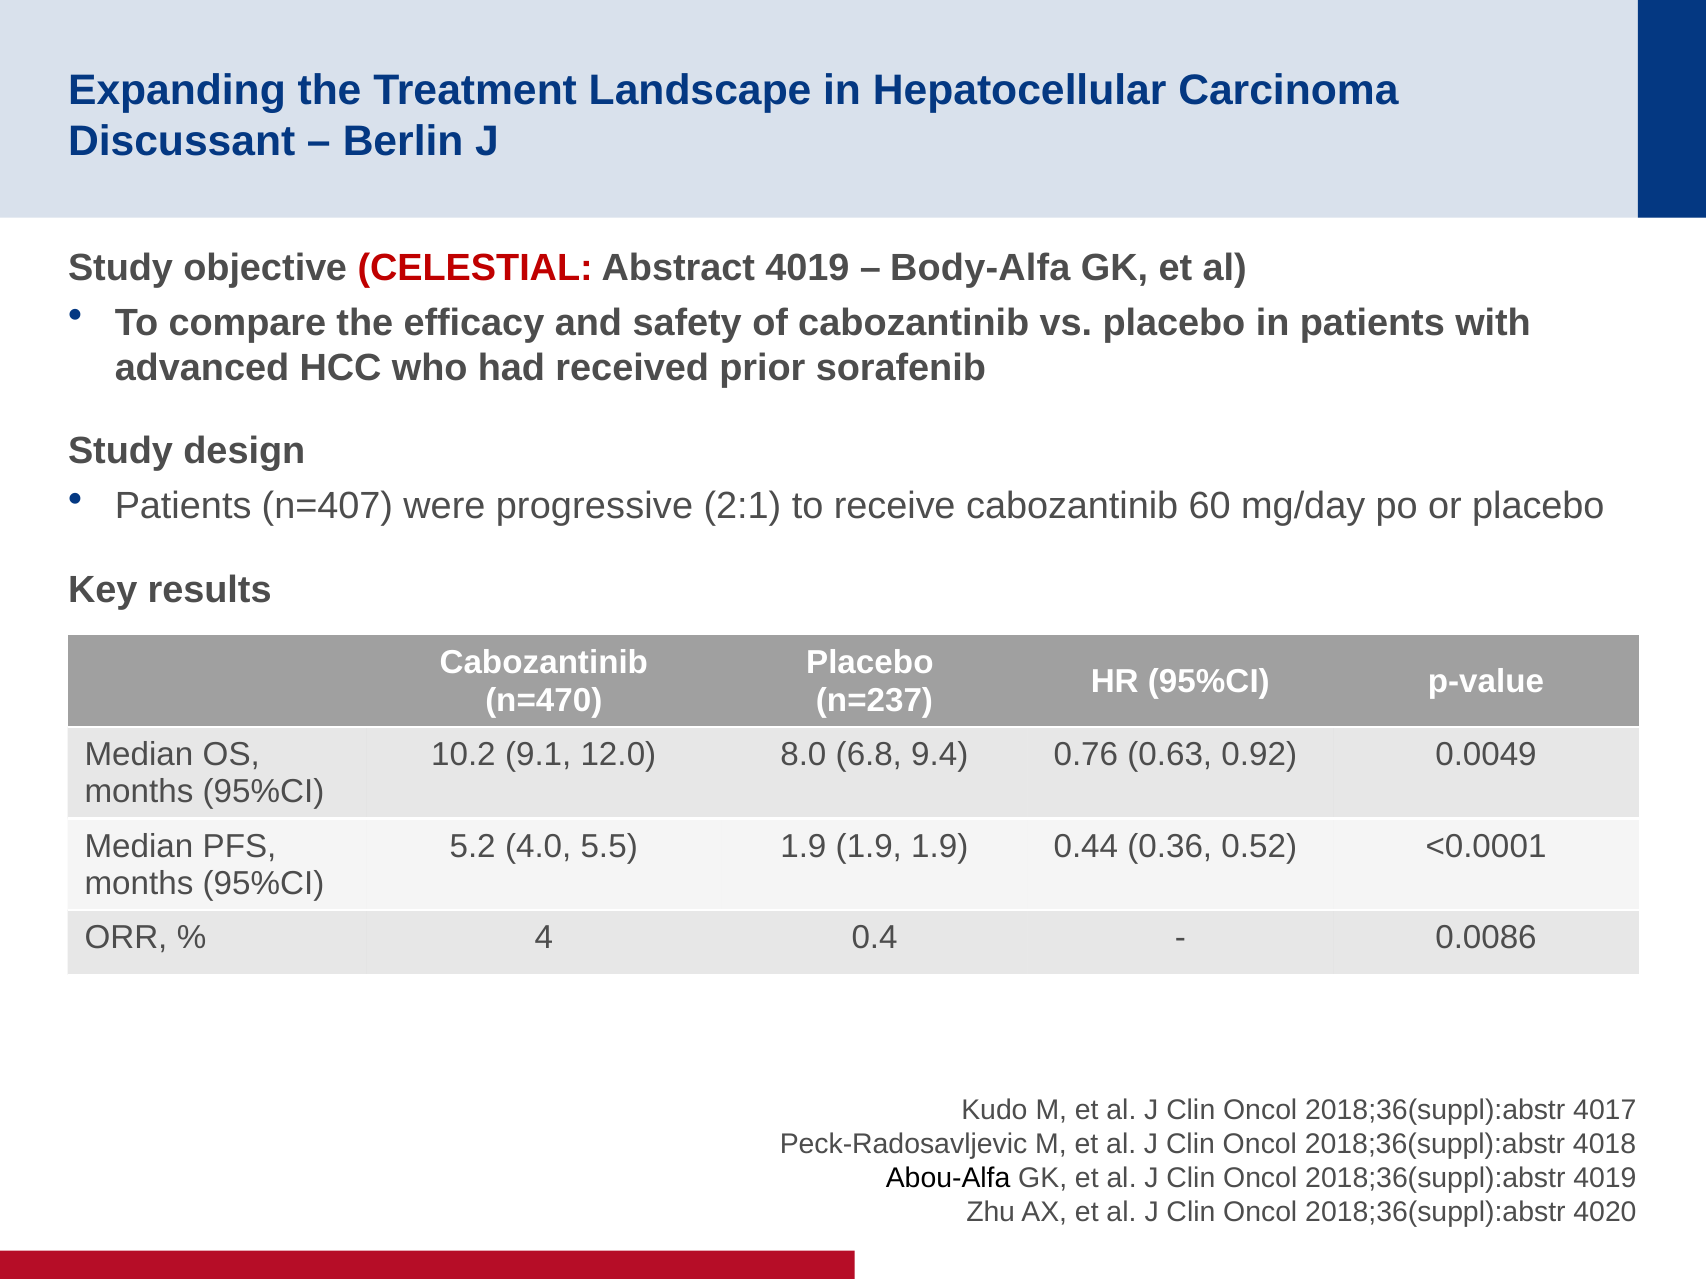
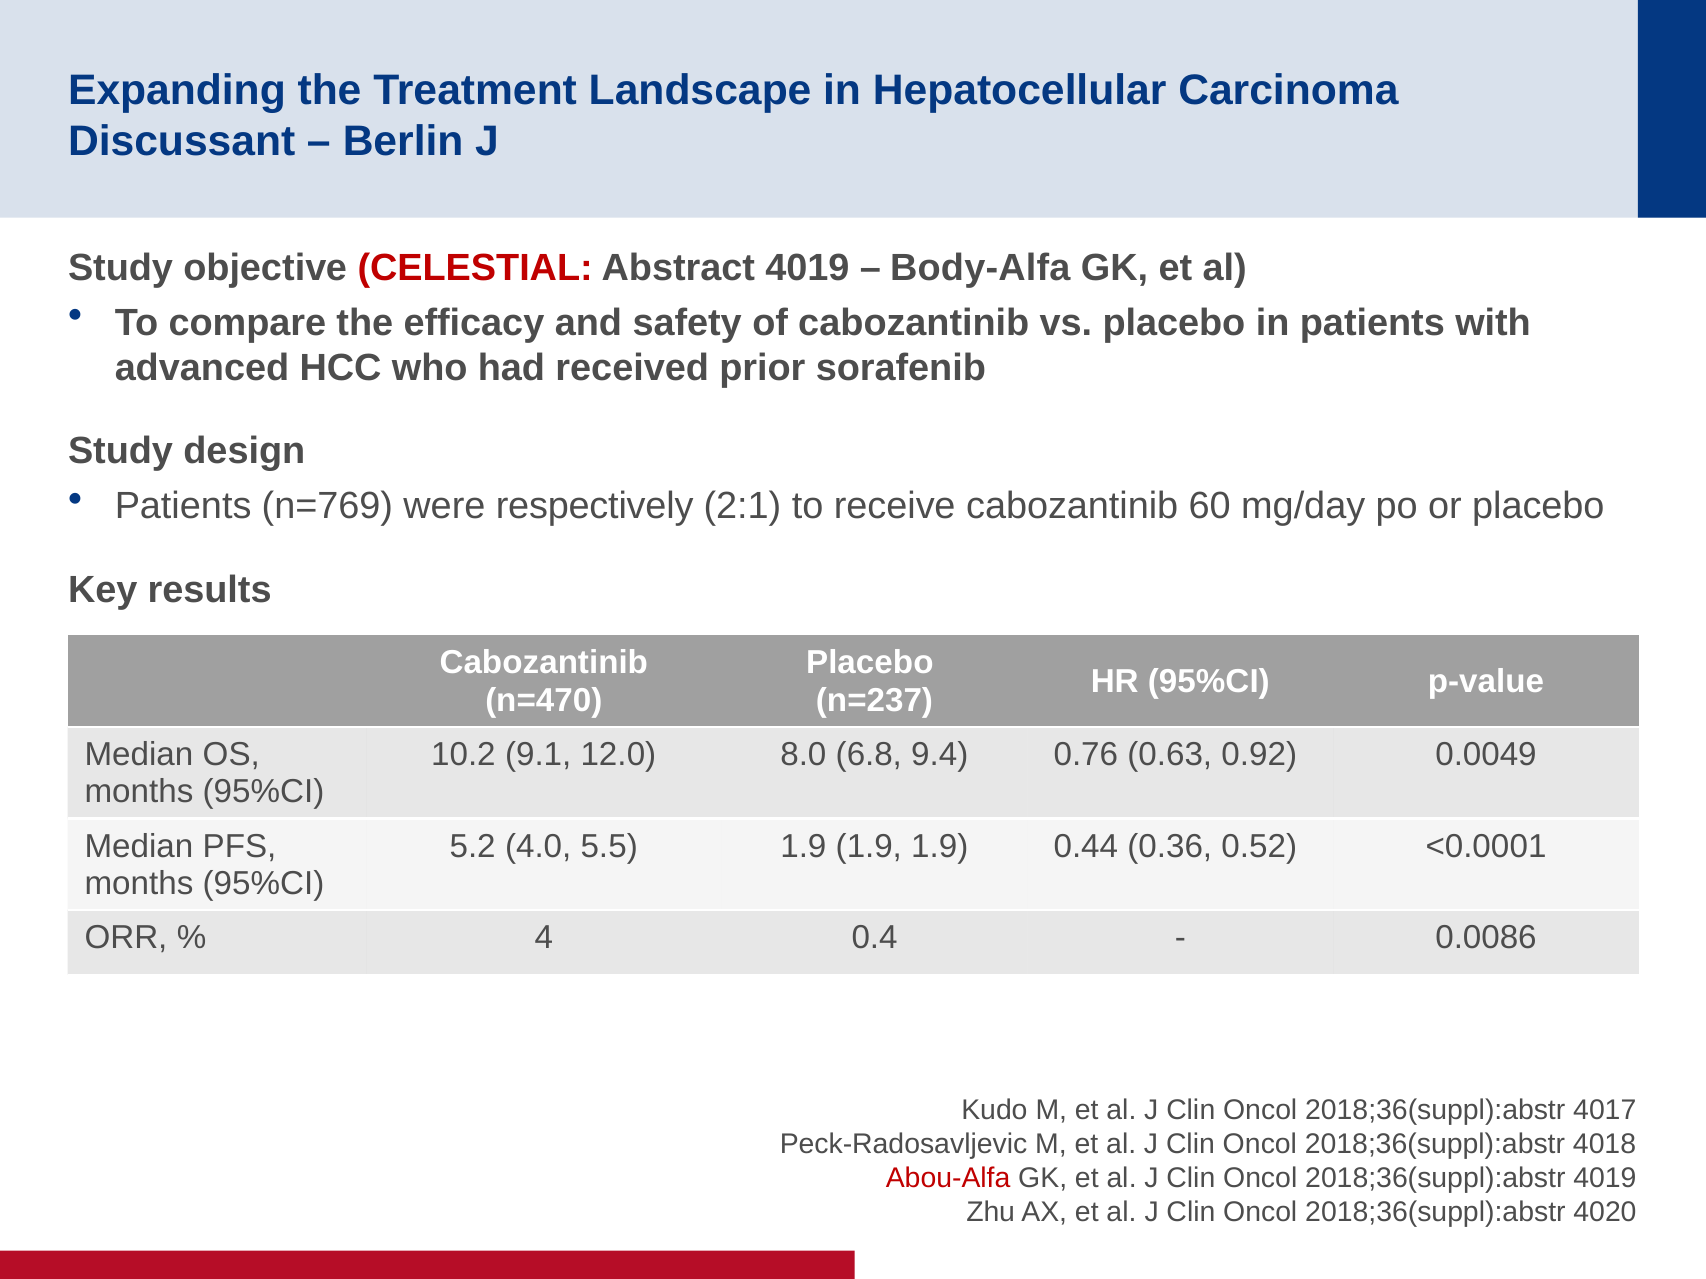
n=407: n=407 -> n=769 (327, 507)
progressive: progressive -> respectively (595, 507)
Abou-Alfa colour: black -> red (948, 1179)
